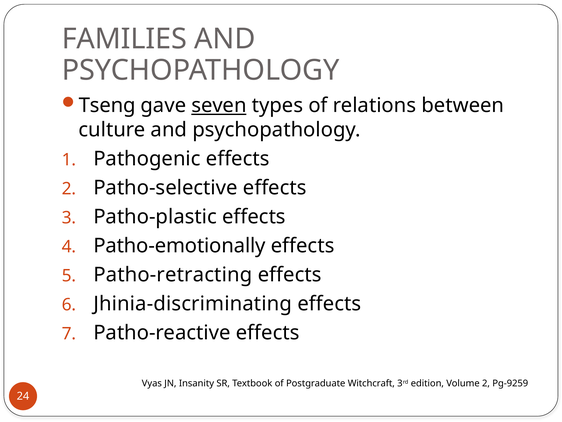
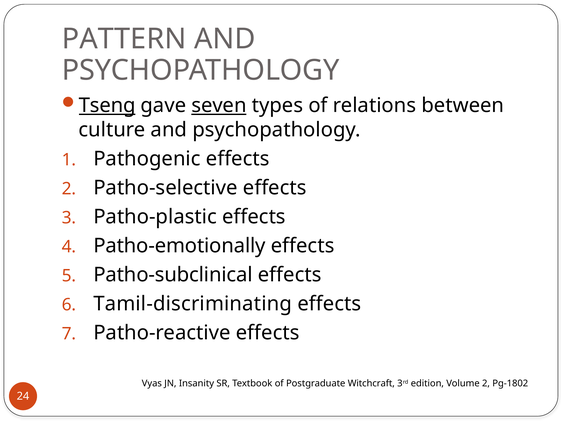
FAMILIES: FAMILIES -> PATTERN (124, 39)
Tseng underline: none -> present (107, 105)
Patho-retracting: Patho-retracting -> Patho-subclinical (173, 275)
Jhinia-discriminating: Jhinia-discriminating -> Tamil-discriminating (193, 303)
Pg-9259: Pg-9259 -> Pg-1802 (510, 383)
